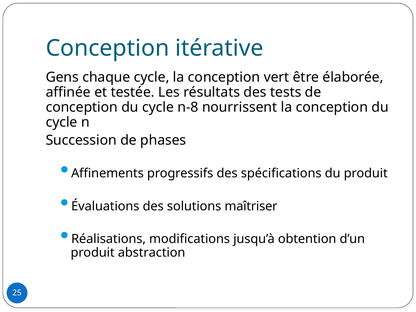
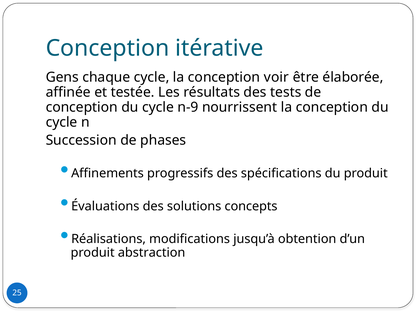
vert: vert -> voir (276, 77)
n-8: n-8 -> n-9 (188, 107)
maîtriser: maîtriser -> concepts (251, 206)
